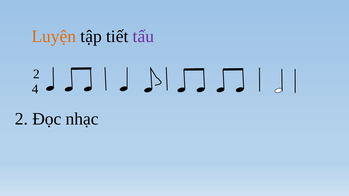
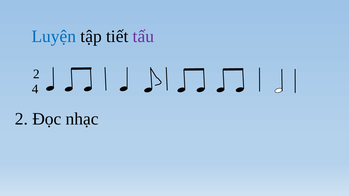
Luyện colour: orange -> blue (54, 37)
